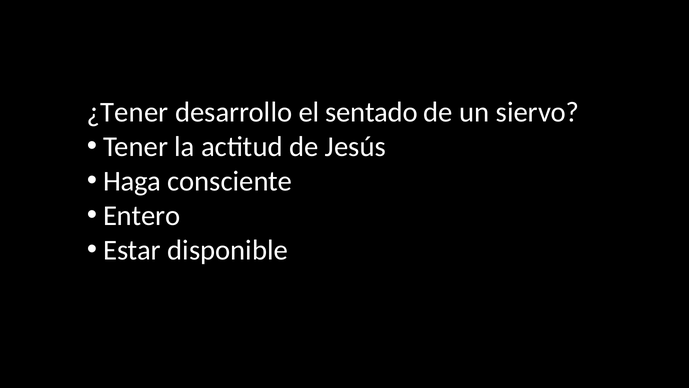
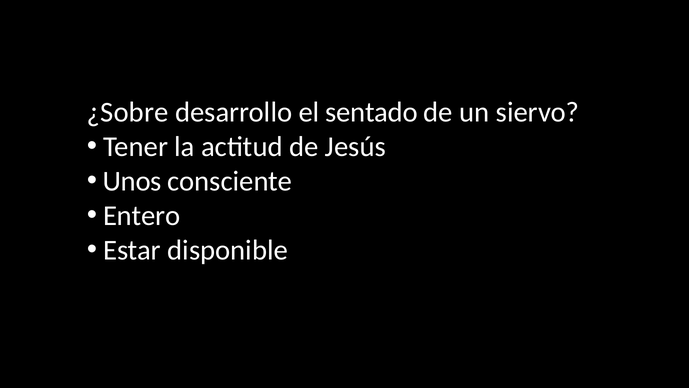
¿Tener: ¿Tener -> ¿Sobre (128, 112)
Haga: Haga -> Unos (132, 181)
